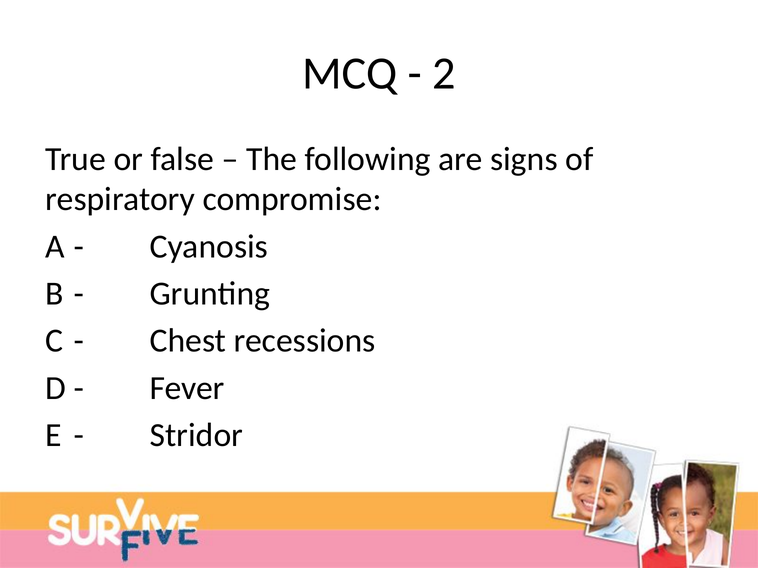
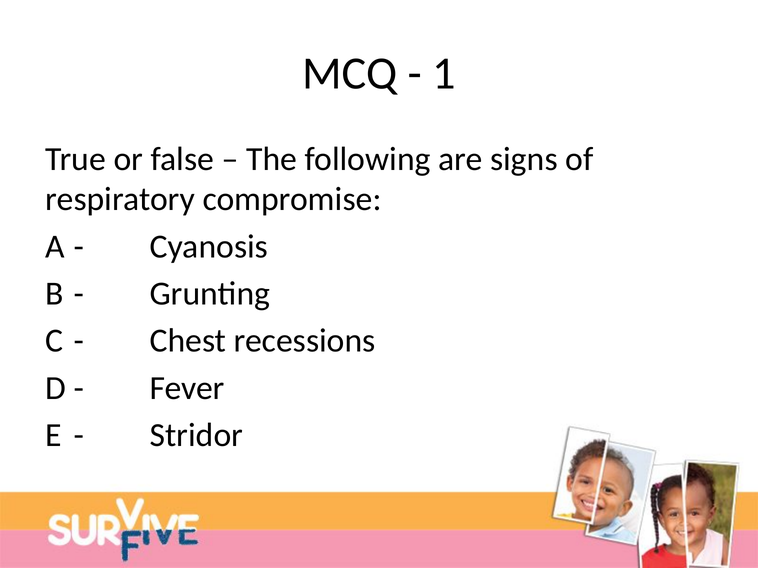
2: 2 -> 1 (444, 73)
